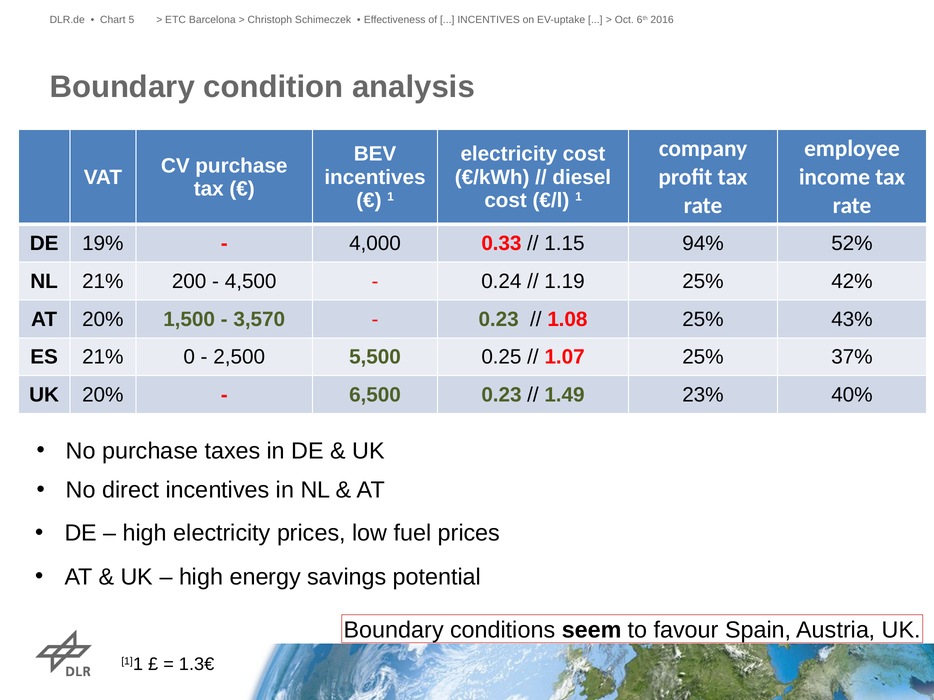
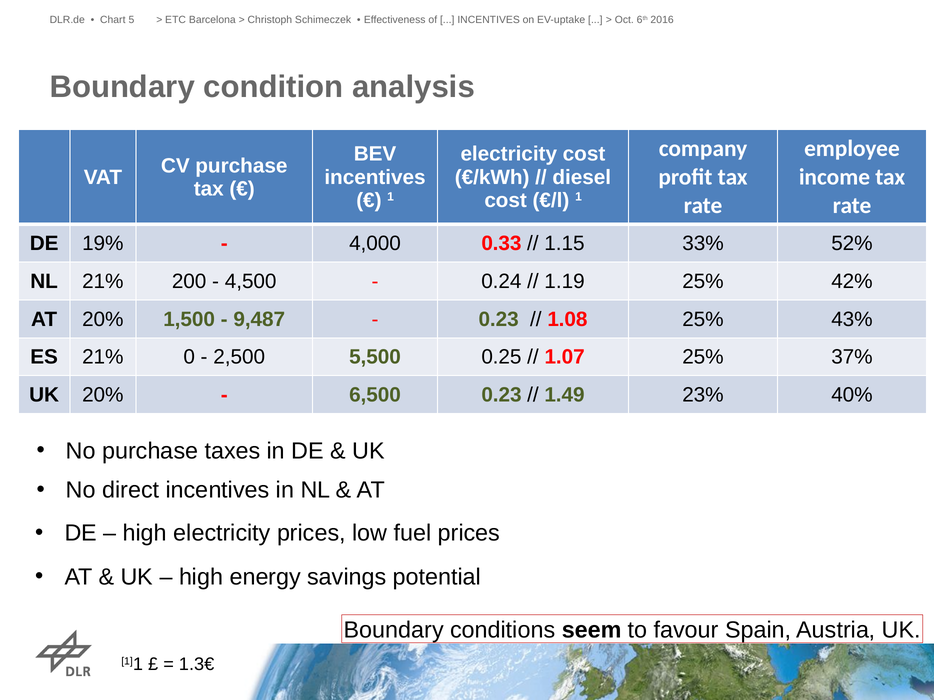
94%: 94% -> 33% (703, 244)
3,570: 3,570 -> 9,487 (259, 319)
